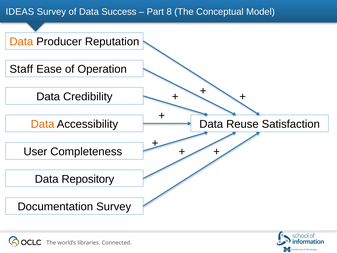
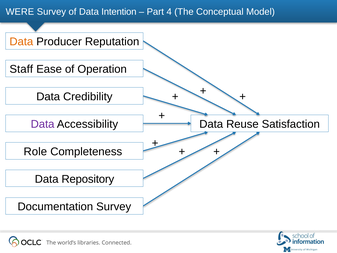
IDEAS: IDEAS -> WERE (20, 12)
Success: Success -> Intention (119, 12)
8: 8 -> 4 (169, 12)
Data colour: orange -> purple (43, 124)
User: User -> Role (35, 151)
